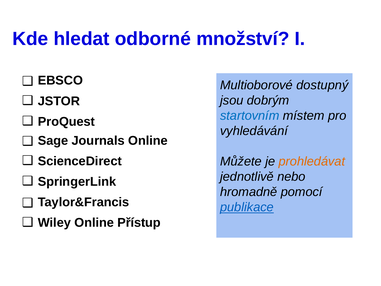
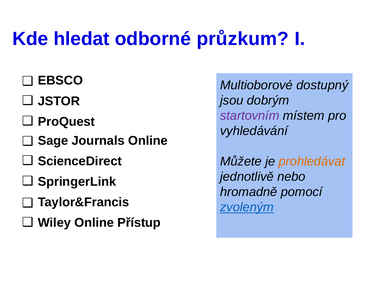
množství: množství -> průzkum (243, 39)
startovním colour: blue -> purple (250, 116)
publikace: publikace -> zvoleným (247, 207)
